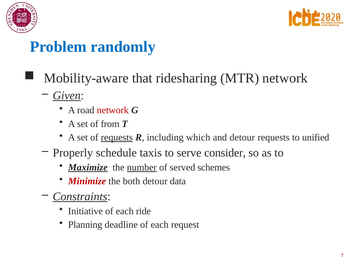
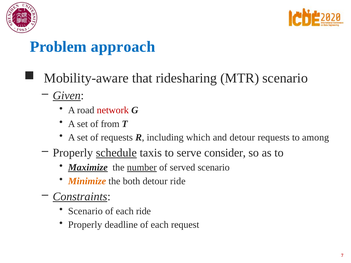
randomly: randomly -> approach (123, 47)
MTR network: network -> scenario (285, 78)
requests underline: present -> none (117, 138)
unified: unified -> among (316, 138)
schedule underline: none -> present (116, 153)
served schemes: schemes -> scenario (214, 168)
Minimize colour: red -> orange (87, 181)
detour data: data -> ride (178, 181)
Initiative: Initiative -> Scenario (85, 211)
Planning: Planning -> Properly (85, 225)
